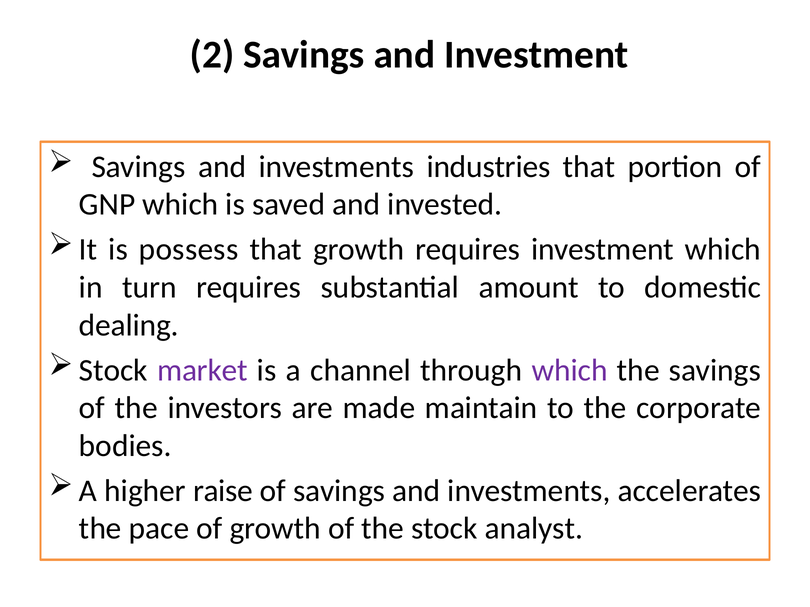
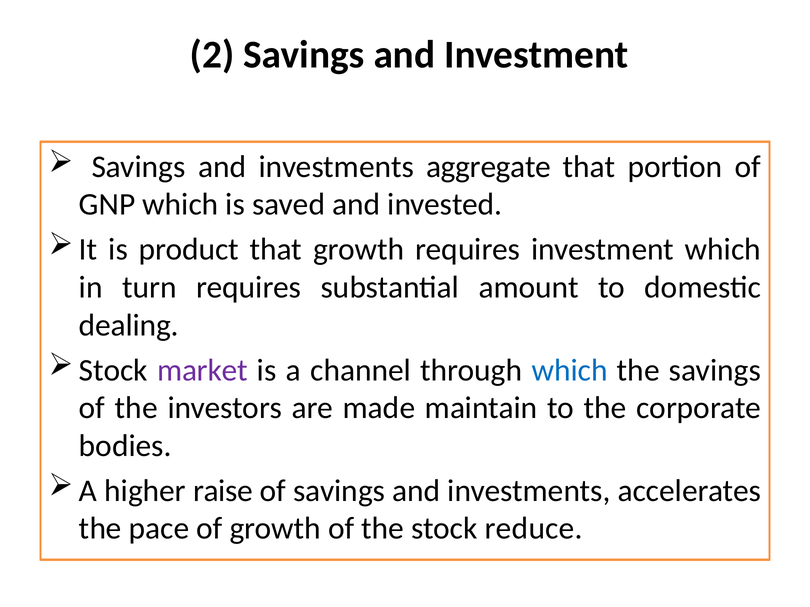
industries: industries -> aggregate (489, 167)
possess: possess -> product (189, 250)
which colour: purple -> blue (570, 370)
analyst: analyst -> reduce (534, 529)
